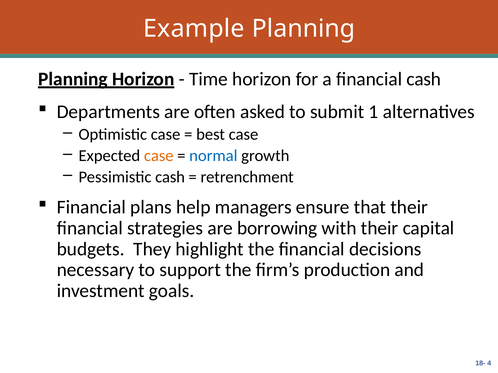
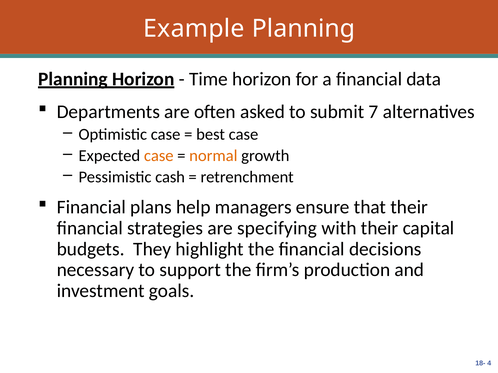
financial cash: cash -> data (424, 79)
1: 1 -> 7 (374, 112)
normal colour: blue -> orange (213, 156)
borrowing: borrowing -> specifying (277, 228)
